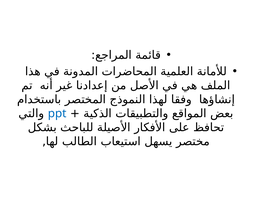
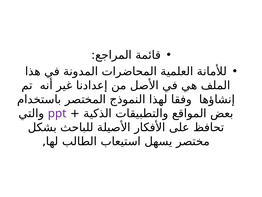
ppt colour: blue -> purple (57, 113)
